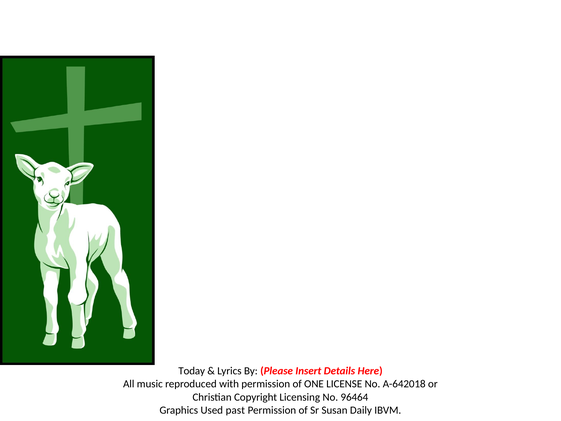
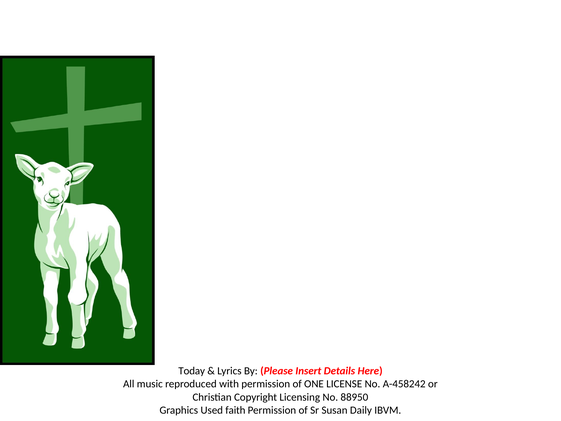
A-642018: A-642018 -> A-458242 (404, 384)
96464: 96464 -> 88950 (354, 397)
past: past -> faith (235, 410)
